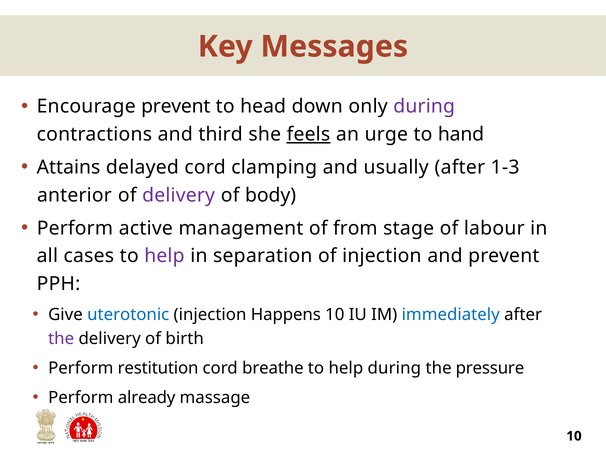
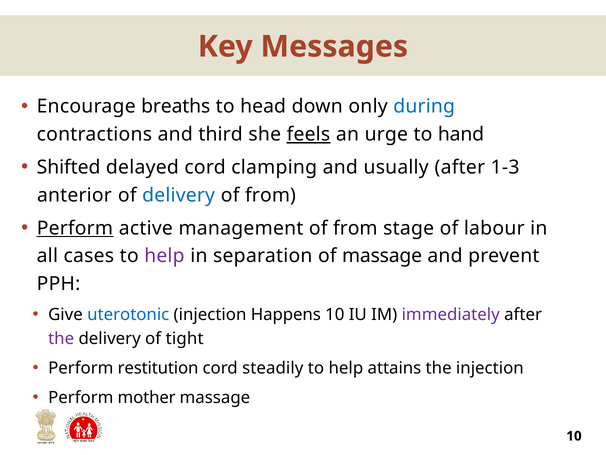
Encourage prevent: prevent -> breaths (176, 106)
during colour: purple -> blue (424, 106)
Attains: Attains -> Shifted (69, 167)
delivery colour: purple -> blue (179, 195)
body: body -> from (270, 195)
Perform underline: none -> present (75, 228)
of injection: injection -> massage (382, 256)
immediately colour: blue -> purple (451, 314)
birth: birth -> tight (185, 339)
breathe: breathe -> steadily (273, 368)
help during: during -> attains (394, 368)
the pressure: pressure -> injection (490, 368)
already: already -> mother (147, 397)
